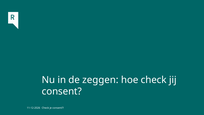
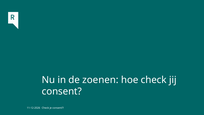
zeggen: zeggen -> zoenen (100, 80)
